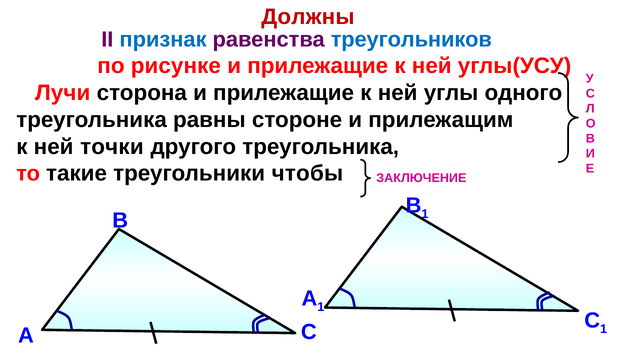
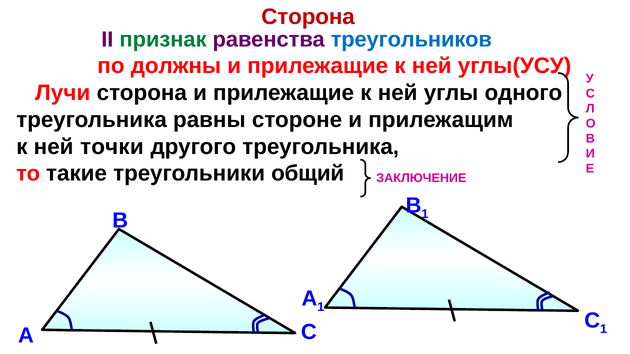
Должны: Должны -> Сторона (308, 17)
признак colour: blue -> green (163, 39)
рисунке: рисунке -> должны (176, 66)
чтобы: чтобы -> общий (308, 174)
